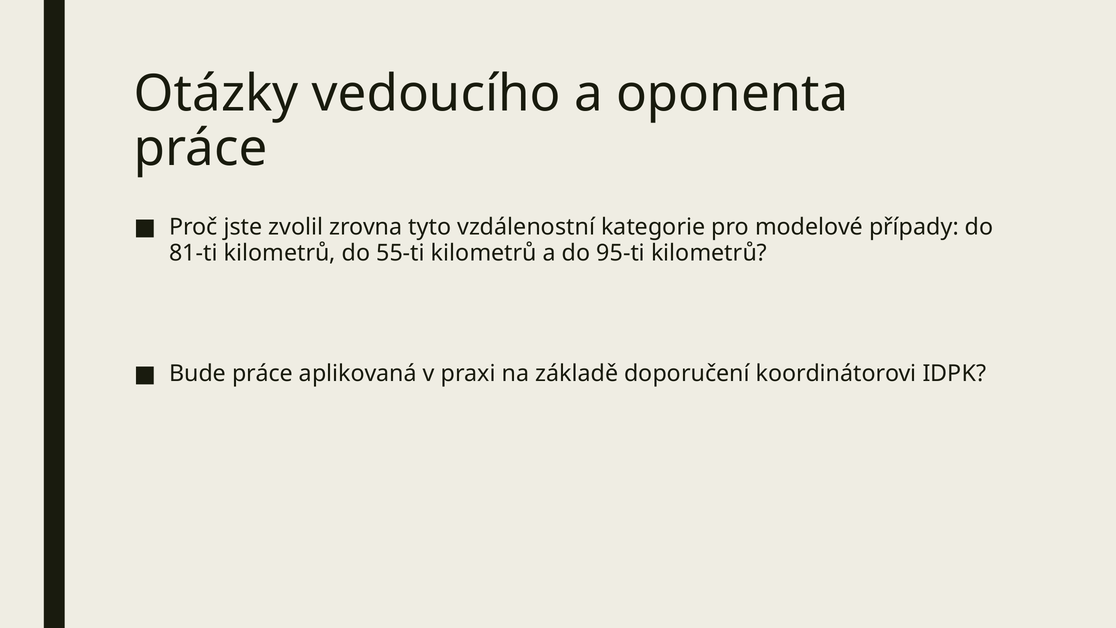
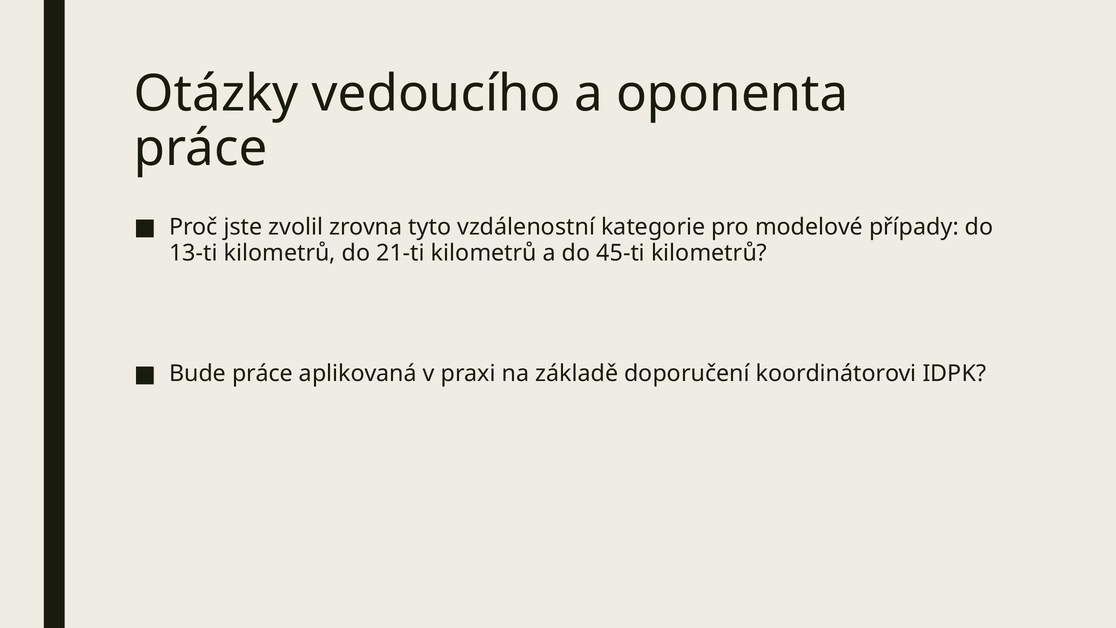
81-ti: 81-ti -> 13-ti (193, 253)
55-ti: 55-ti -> 21-ti (401, 253)
95-ti: 95-ti -> 45-ti (621, 253)
